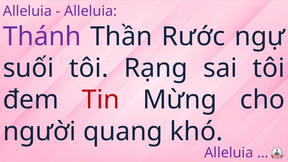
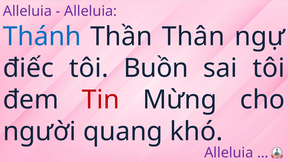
Thánh colour: purple -> blue (42, 37)
Rước: Rước -> Thân (193, 37)
suối: suối -> điếc (28, 68)
Rạng: Rạng -> Buồn (156, 68)
